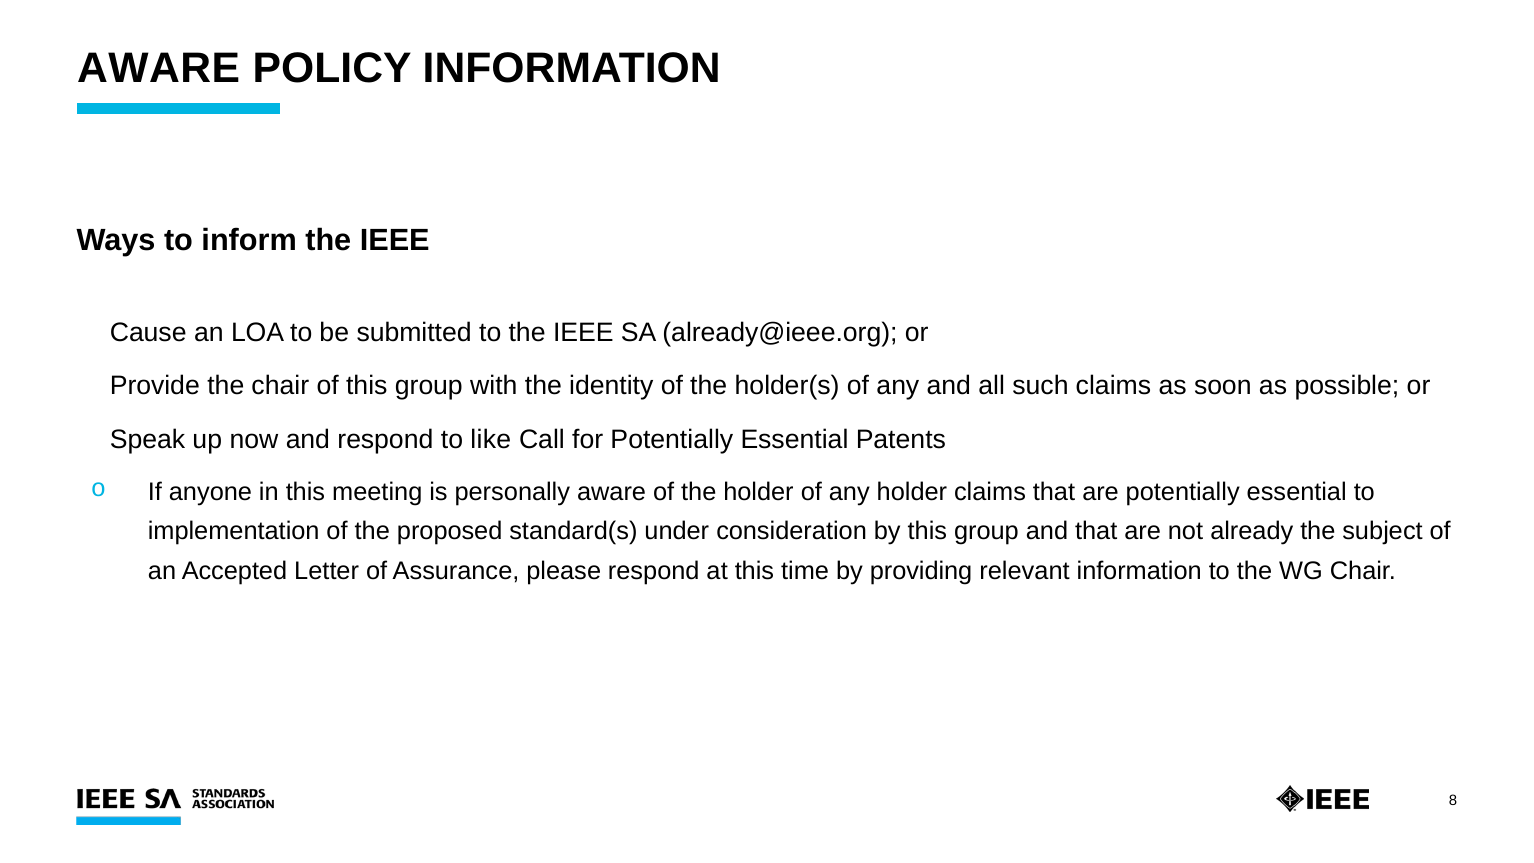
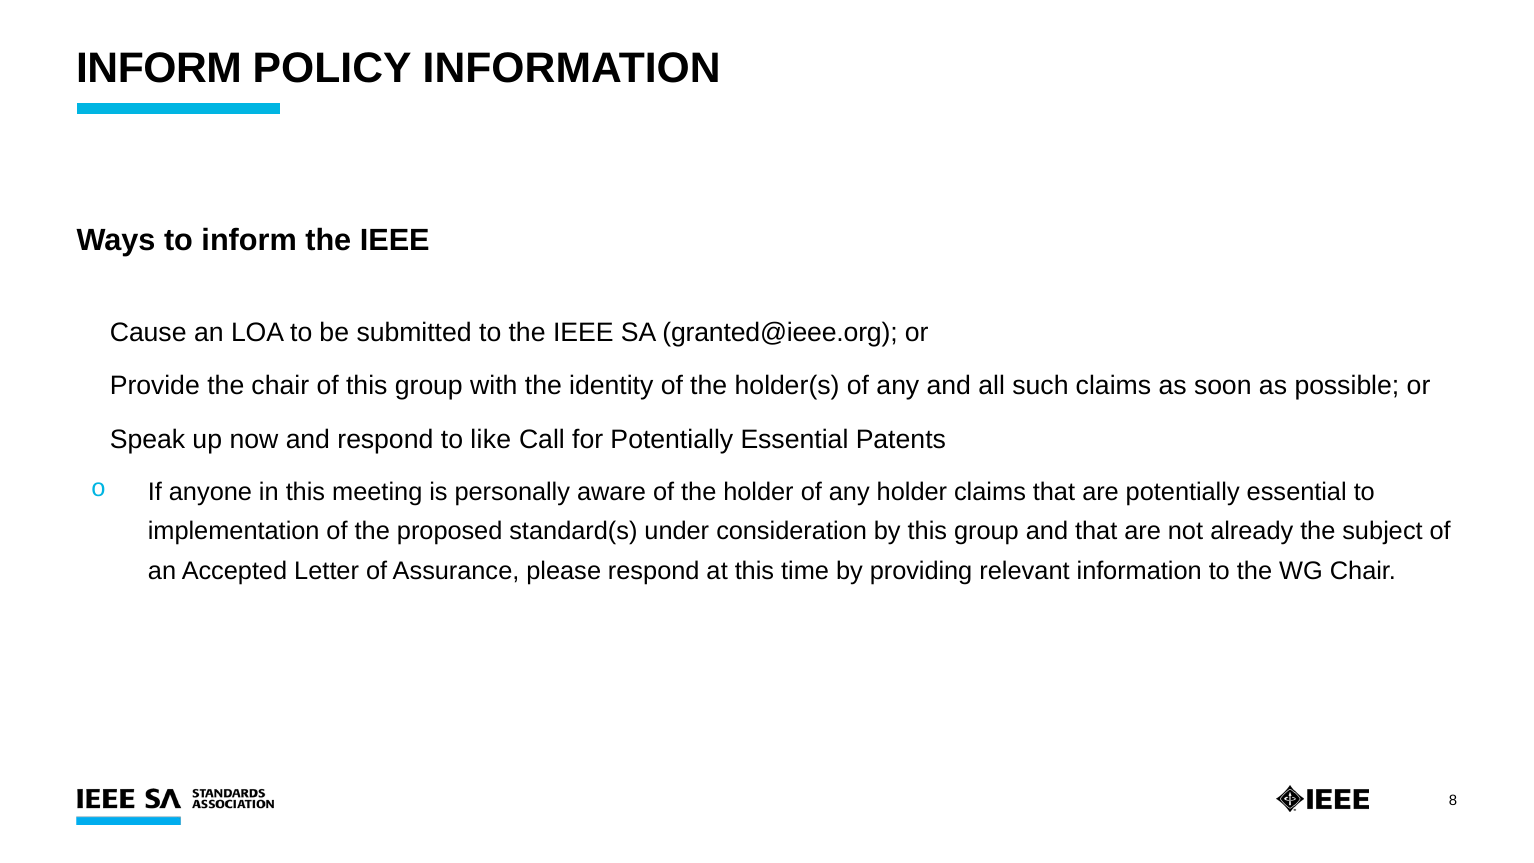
AWARE: AWARE -> INFORM (159, 69)
already@ieee.org: already@ieee.org -> granted@ieee.org (780, 332)
